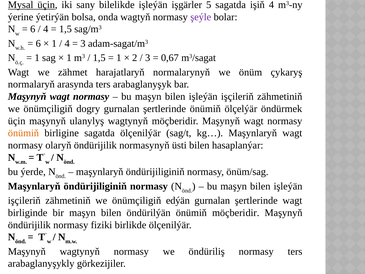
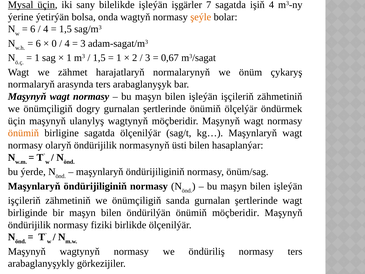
5: 5 -> 7 (209, 5)
şeýle colour: purple -> orange (201, 17)
1: 1 -> 0 (54, 43)
edýän: edýän -> sanda (178, 200)
